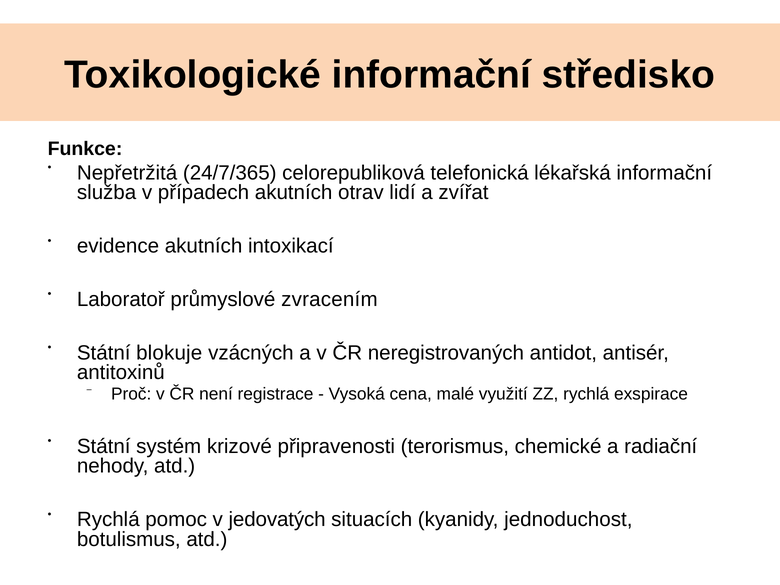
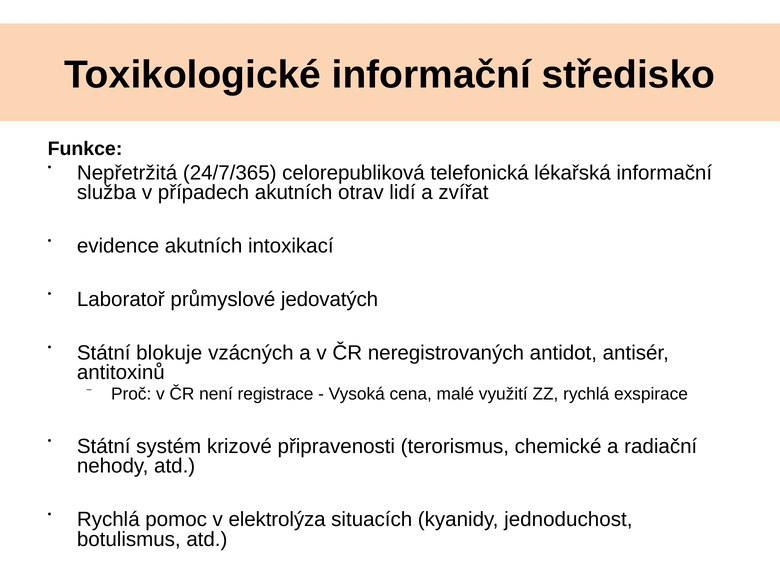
zvracením: zvracením -> jedovatých (330, 299)
jedovatých: jedovatých -> elektrolýza (277, 520)
